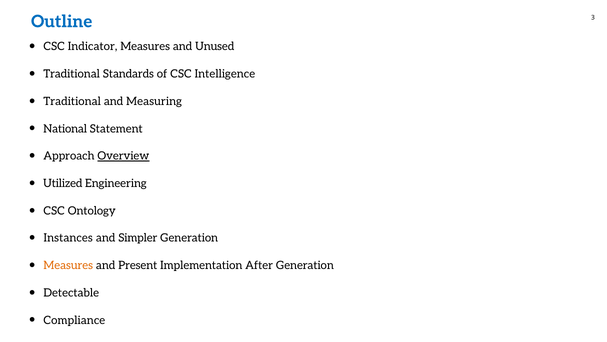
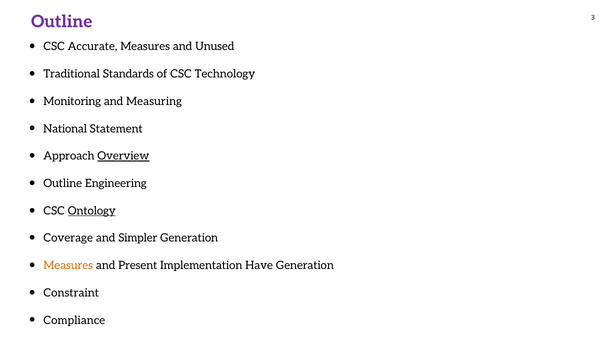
Outline colour: blue -> purple (62, 21)
Indicator: Indicator -> Accurate (93, 47)
Intelligence: Intelligence -> Technology (225, 74)
Traditional: Traditional -> Monitoring (72, 101)
Utilized: Utilized -> Outline (63, 183)
Ontology underline: none -> present (92, 211)
Instances: Instances -> Coverage (68, 238)
After: After -> Have (259, 265)
Detectable: Detectable -> Constraint (71, 292)
